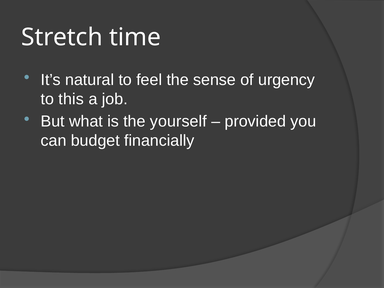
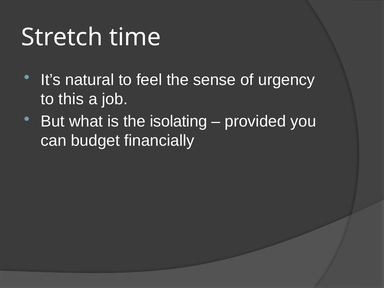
yourself: yourself -> isolating (178, 121)
